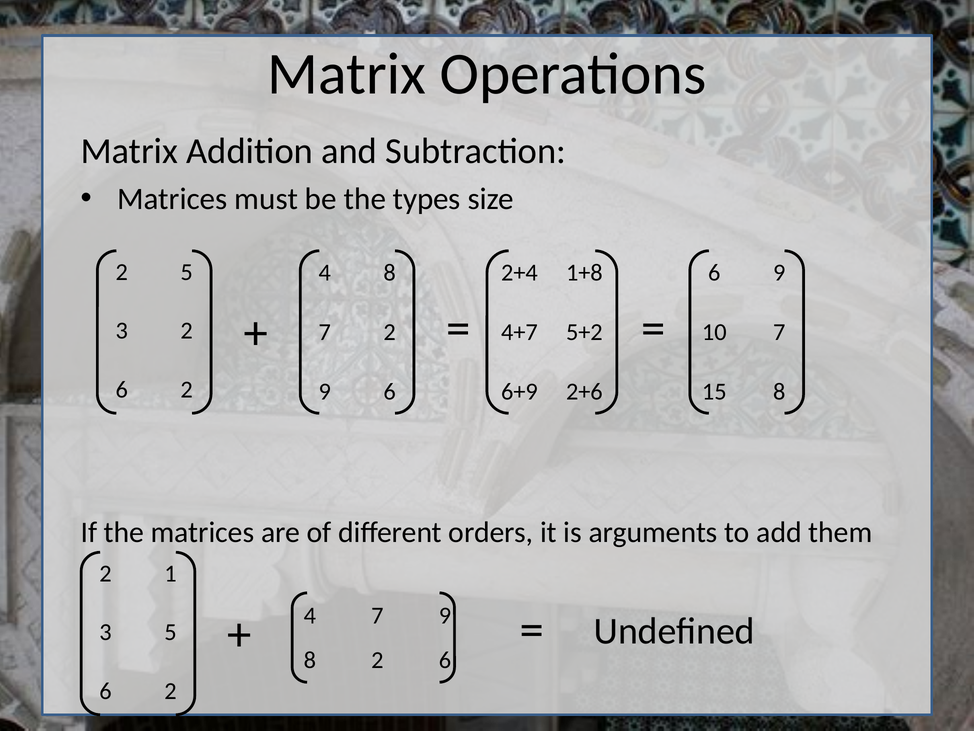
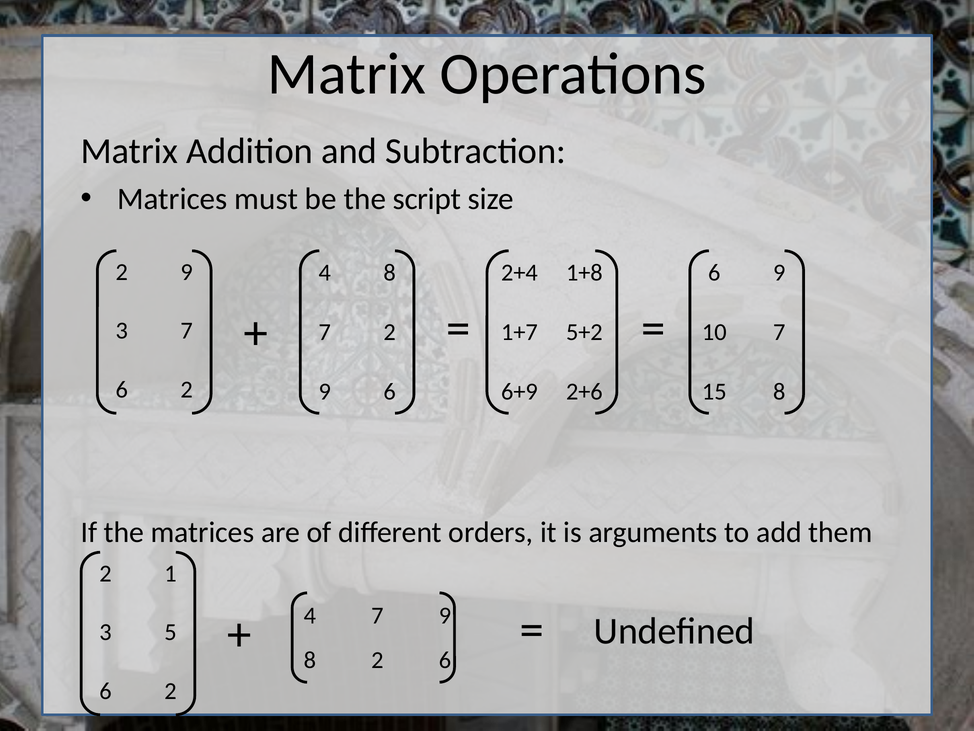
types: types -> script (427, 199)
5: 5 -> 9 (187, 272)
3 2: 2 -> 7 (187, 331)
4+7: 4+7 -> 1+7 (519, 332)
